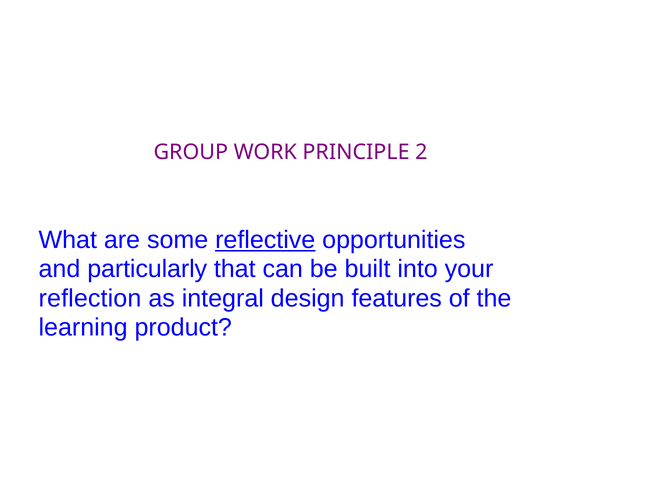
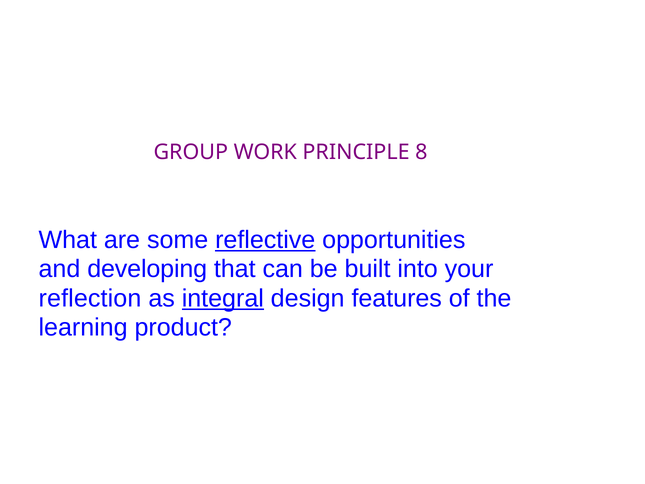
2: 2 -> 8 (421, 152)
particularly: particularly -> developing (147, 269)
integral underline: none -> present (223, 298)
